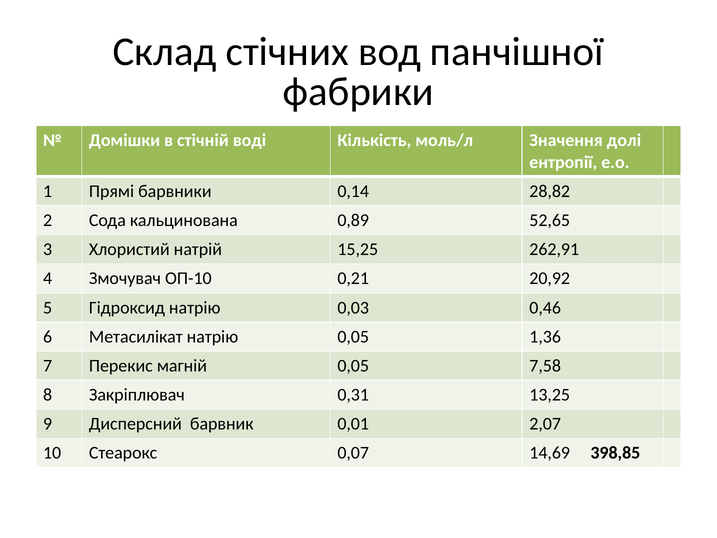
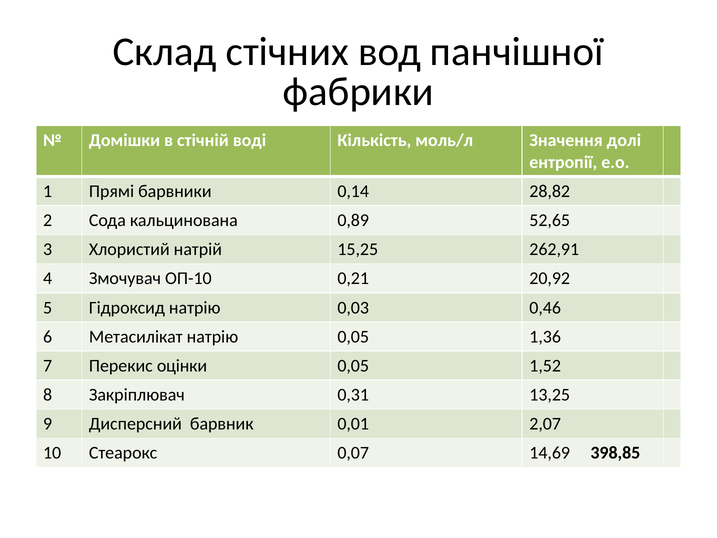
магній: магній -> оцінки (182, 366)
7,58: 7,58 -> 1,52 (545, 366)
